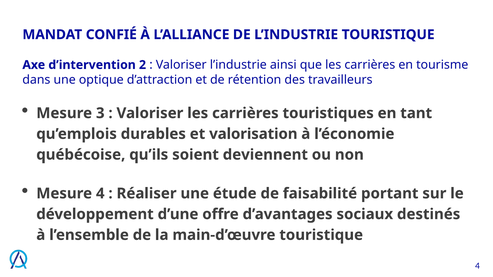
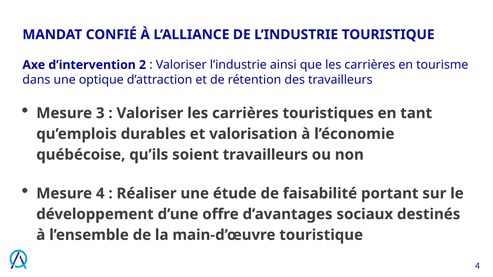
soient deviennent: deviennent -> travailleurs (265, 155)
